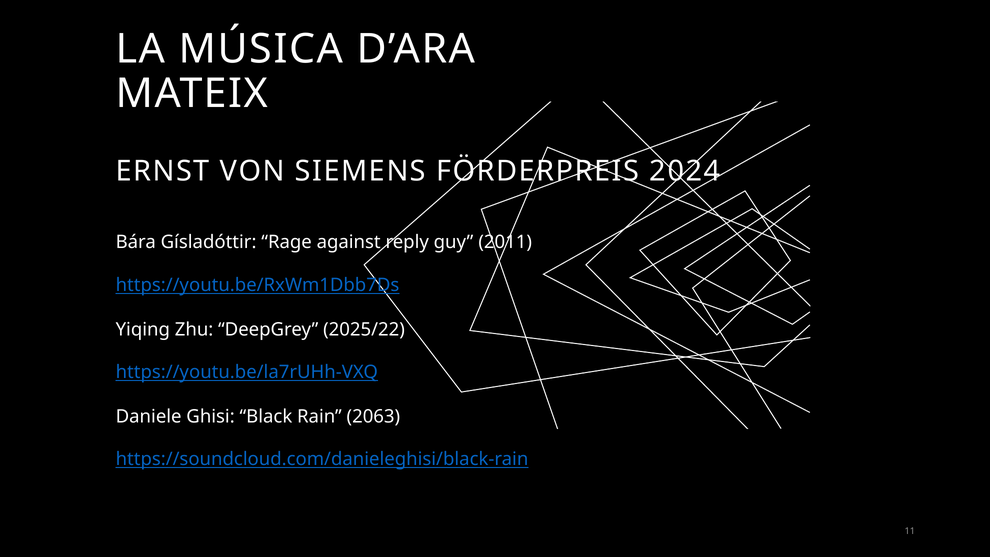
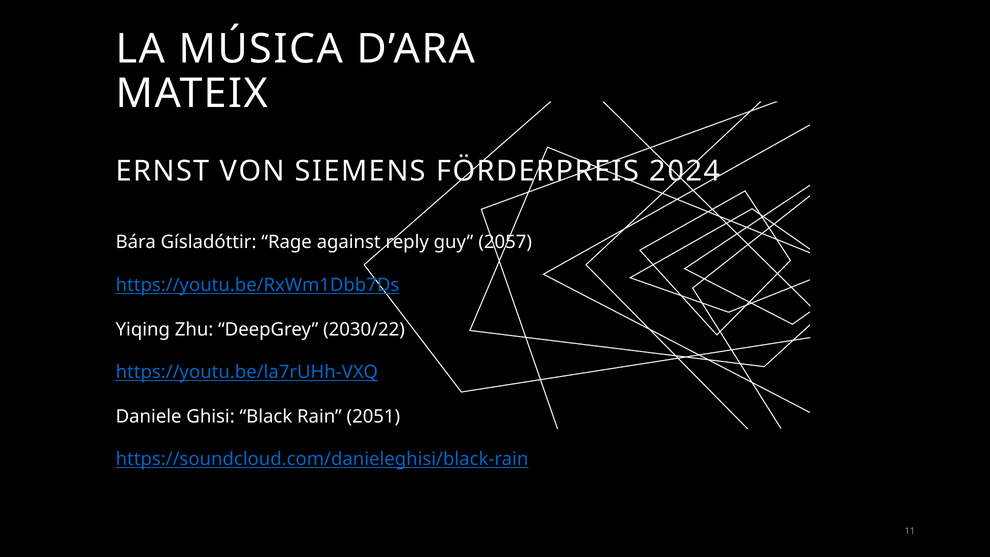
2011: 2011 -> 2057 (505, 242)
2025/22: 2025/22 -> 2030/22 (364, 329)
2063: 2063 -> 2051 (373, 416)
